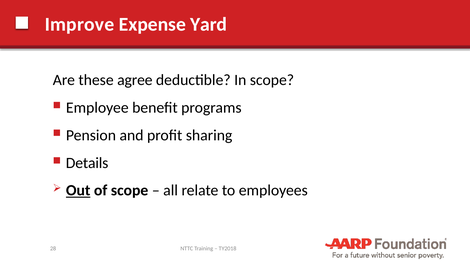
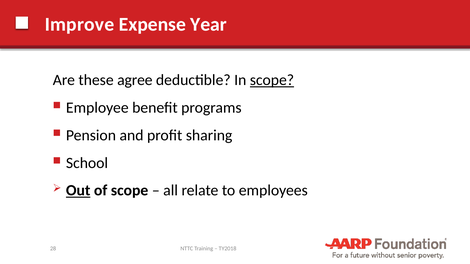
Yard: Yard -> Year (209, 24)
scope underline: none -> present (272, 80)
Details: Details -> School (87, 163)
